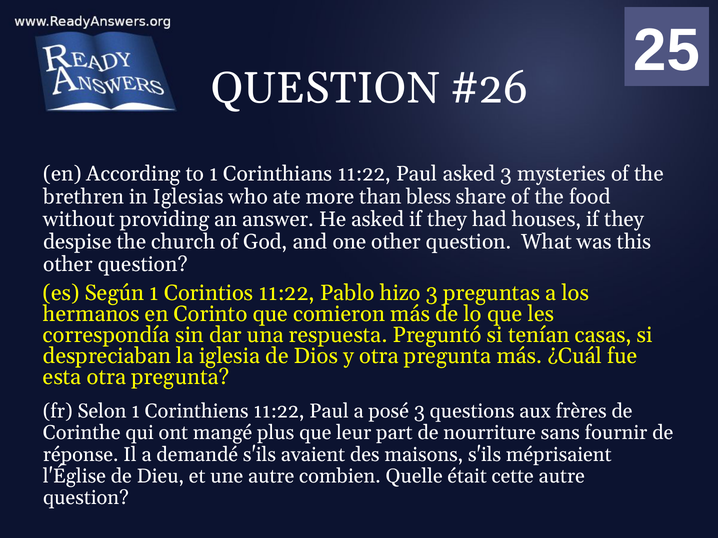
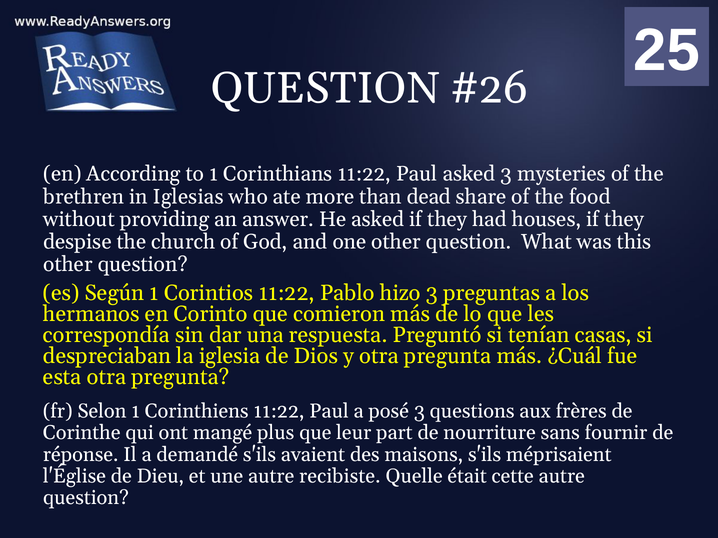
bless: bless -> dead (429, 197)
combien: combien -> recibiste (340, 476)
